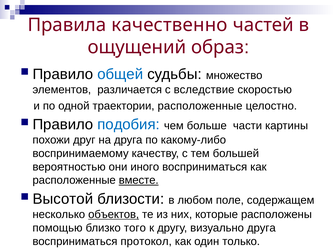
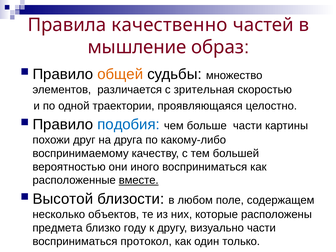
ощущений: ощущений -> мышление (137, 47)
общей colour: blue -> orange (120, 74)
вследствие: вследствие -> зрительная (204, 90)
траектории расположенные: расположенные -> проявляющаяся (200, 106)
объектов underline: present -> none (114, 214)
помощью: помощью -> предмета (58, 228)
того: того -> году (135, 228)
визуально друга: друга -> части (261, 228)
